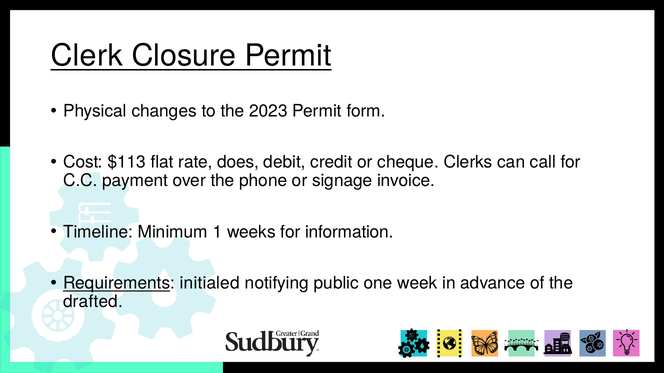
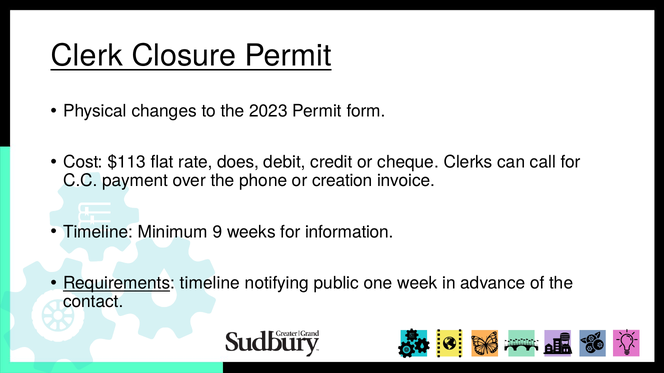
signage: signage -> creation (342, 181)
1: 1 -> 9 (217, 232)
Requirements initialed: initialed -> timeline (210, 283)
drafted: drafted -> contact (93, 302)
